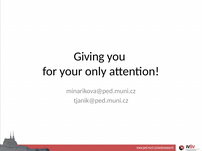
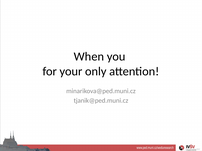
Giving: Giving -> When (89, 57)
